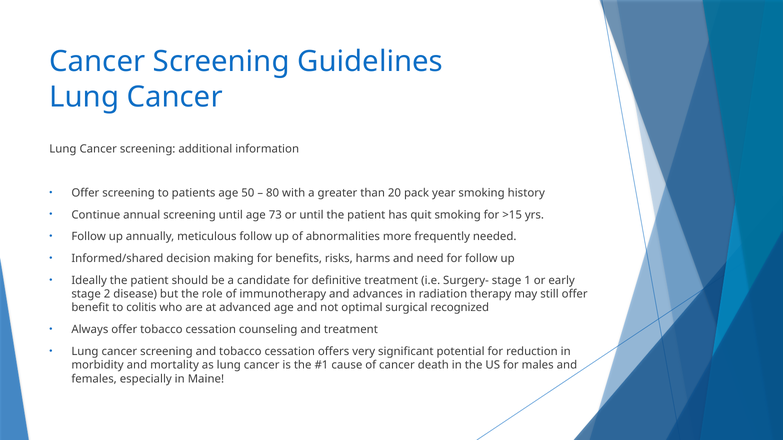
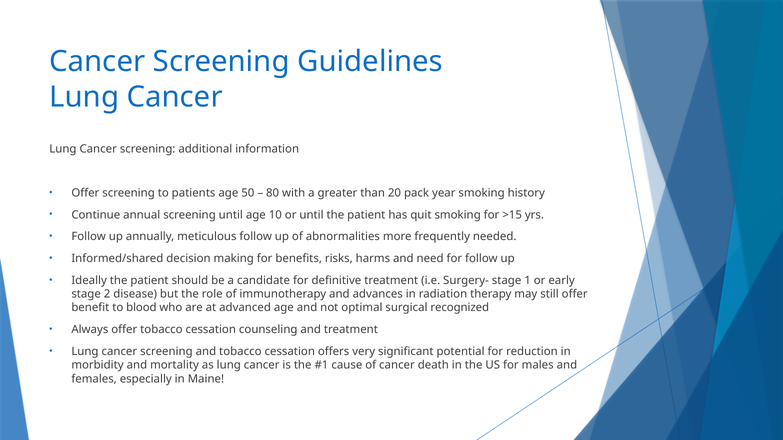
73: 73 -> 10 (275, 215)
colitis: colitis -> blood (141, 308)
